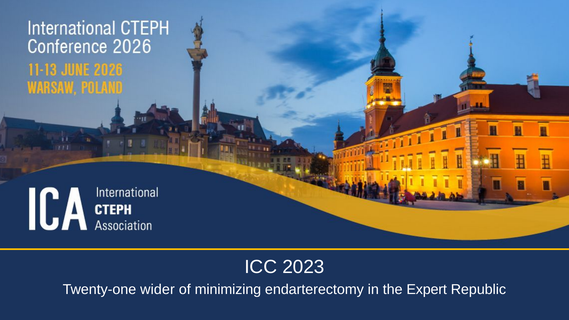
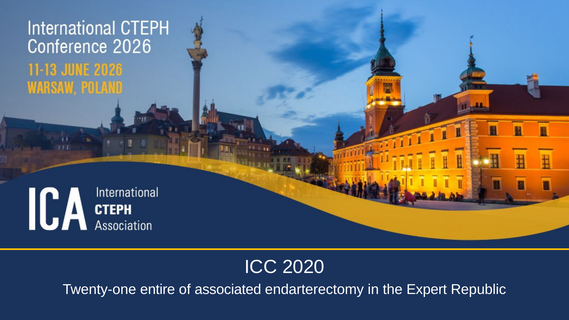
2023: 2023 -> 2020 (303, 267)
wider: wider -> entire (158, 290)
minimizing: minimizing -> associated (228, 290)
